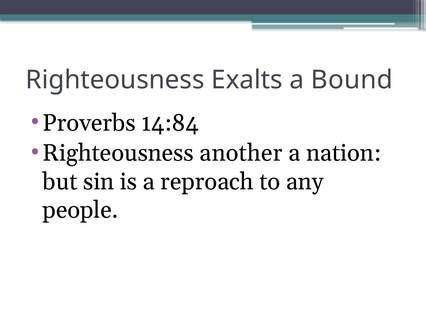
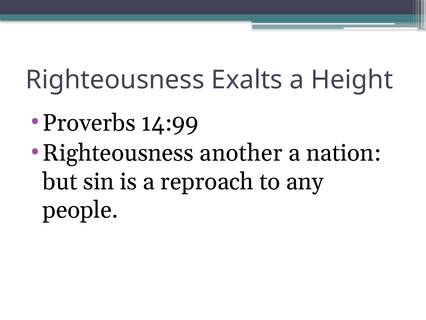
Bound: Bound -> Height (352, 80)
14:84: 14:84 -> 14:99 (170, 123)
